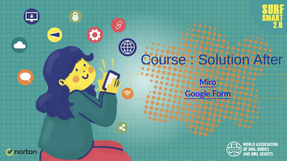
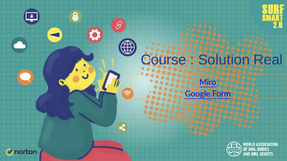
After: After -> Real (268, 60)
